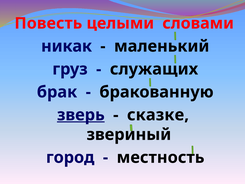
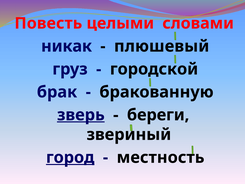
маленький: маленький -> плюшевый (162, 46)
служащих: служащих -> городской (154, 69)
сказке: сказке -> береги (158, 115)
город underline: none -> present (70, 157)
